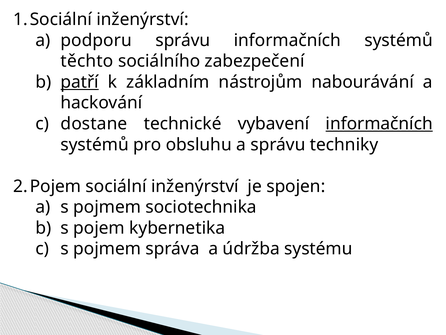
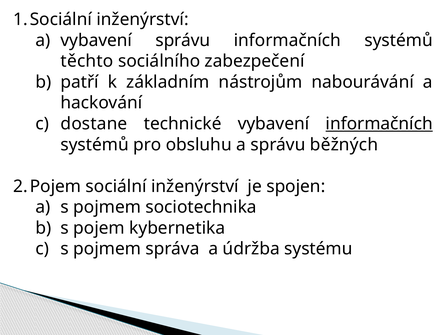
a podporu: podporu -> vybavení (96, 40)
patří underline: present -> none (80, 82)
techniky: techniky -> běžných (344, 144)
